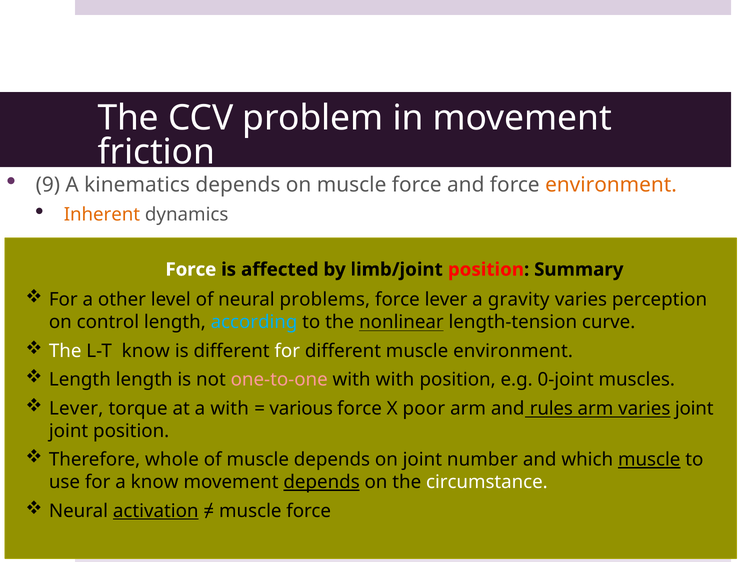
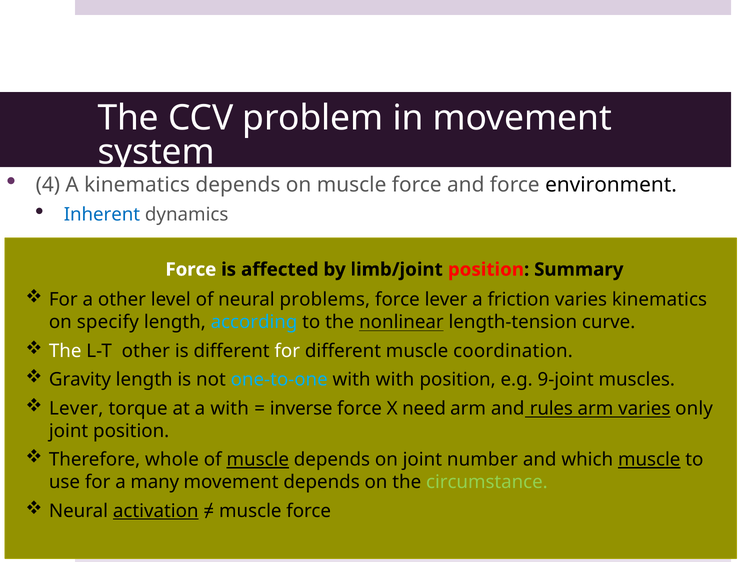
friction: friction -> system (156, 152)
9: 9 -> 4 (48, 185)
environment colour: orange -> black (611, 185)
Inherent colour: orange -> blue (102, 215)
gravity: gravity -> friction (519, 300)
varies perception: perception -> kinematics (659, 300)
control: control -> specify (108, 323)
L-T know: know -> other (146, 351)
muscle environment: environment -> coordination (513, 351)
Length: Length -> Gravity (80, 380)
one-to-one colour: pink -> light blue (279, 380)
0-joint: 0-joint -> 9-joint (566, 380)
various: various -> inverse (301, 409)
poor: poor -> need (424, 409)
varies joint: joint -> only (694, 409)
muscle underline: none -> present (258, 460)
a know: know -> many (155, 483)
depends underline: present -> none (322, 483)
circumstance colour: white -> light green (487, 483)
